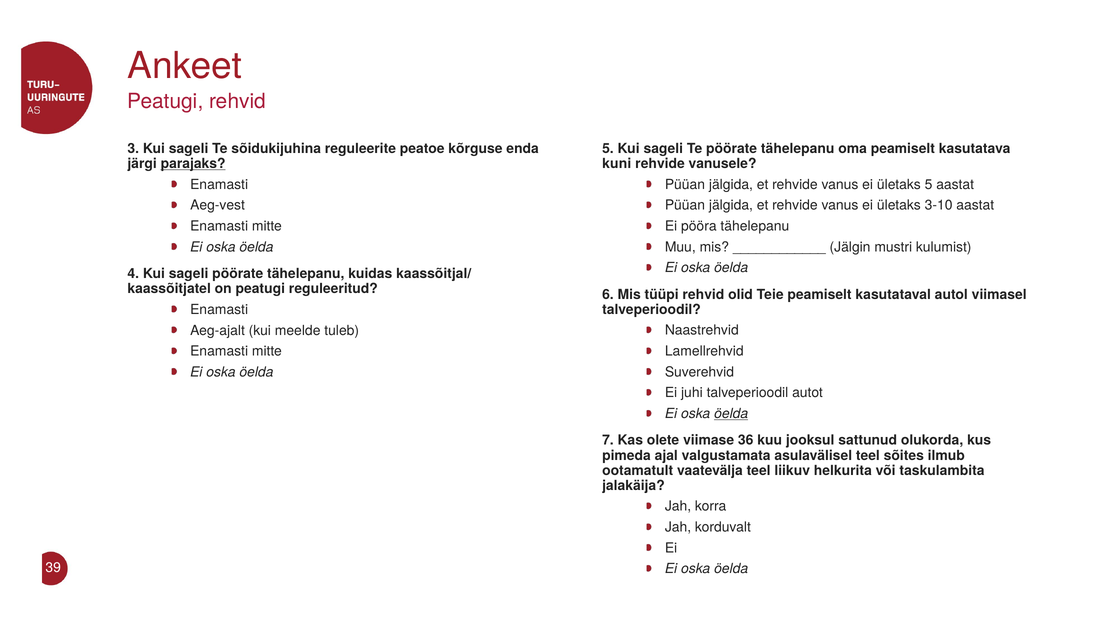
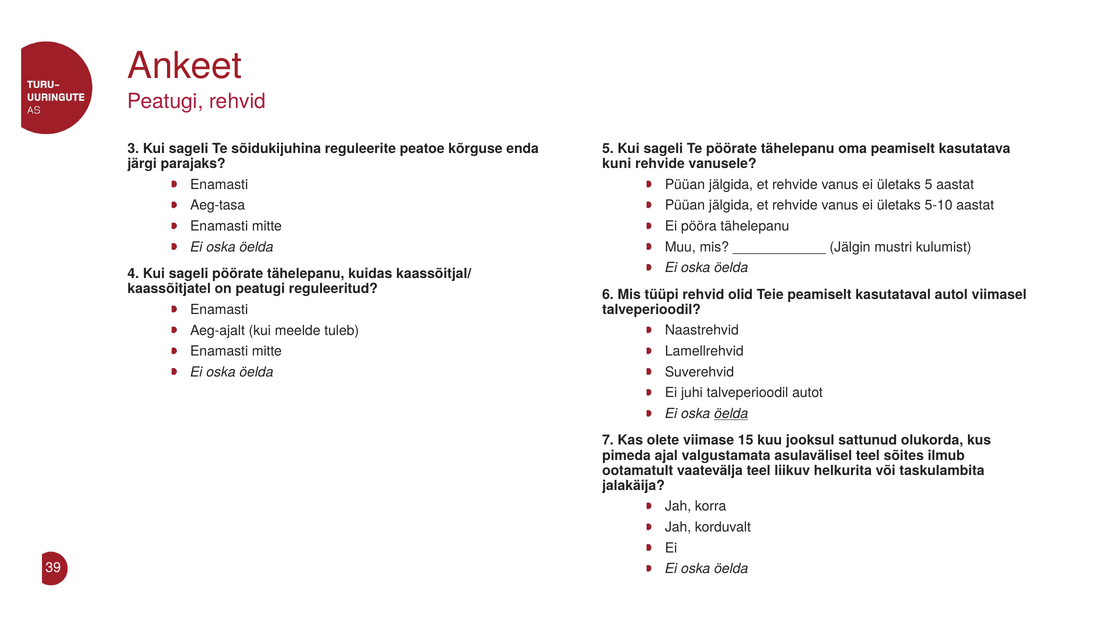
parajaks underline: present -> none (193, 164)
3-10: 3-10 -> 5-10 (939, 205)
Aeg-vest: Aeg-vest -> Aeg-tasa (218, 205)
36: 36 -> 15 (746, 441)
